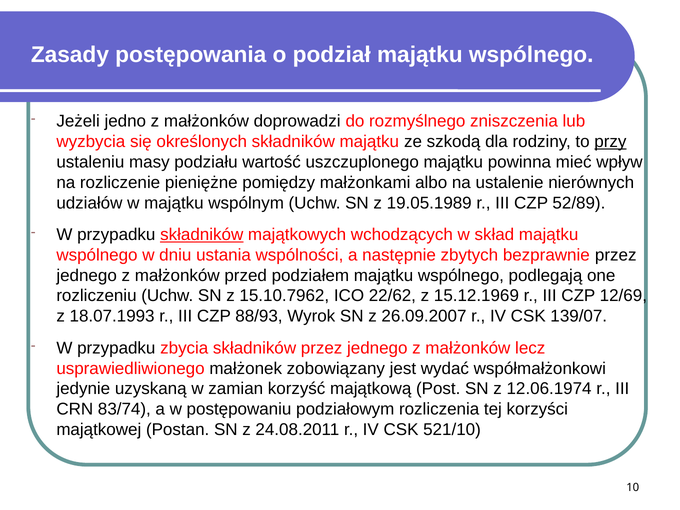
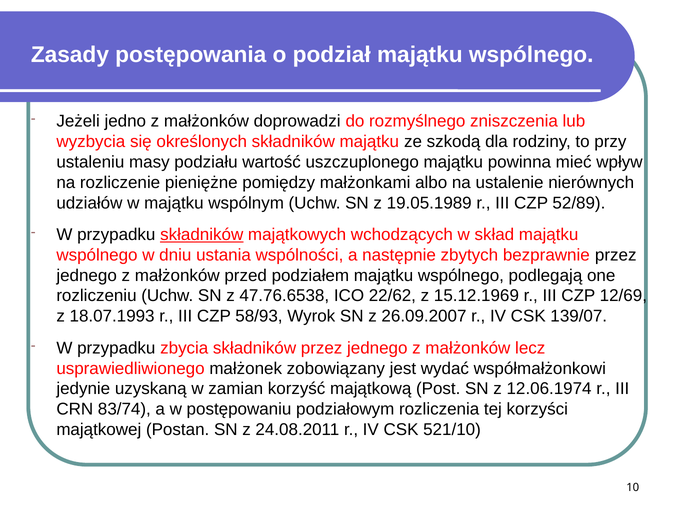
przy underline: present -> none (610, 142)
15.10.7962: 15.10.7962 -> 47.76.6538 (284, 296)
88/93: 88/93 -> 58/93 (259, 316)
